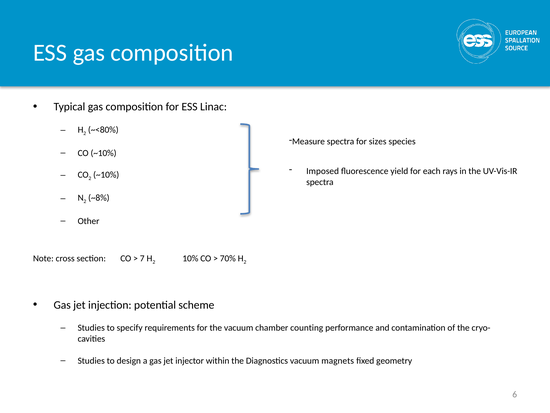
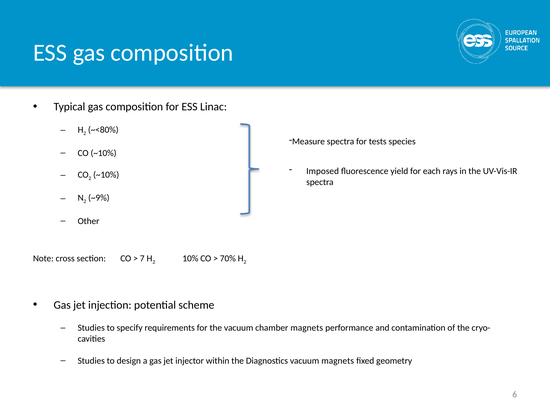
sizes: sizes -> tests (378, 141)
~8%: ~8% -> ~9% (99, 198)
chamber counting: counting -> magnets (307, 328)
